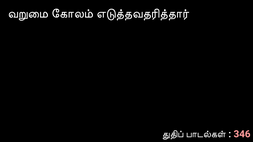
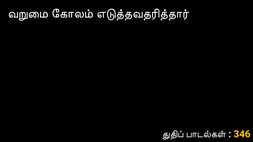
346 colour: pink -> yellow (242, 134)
